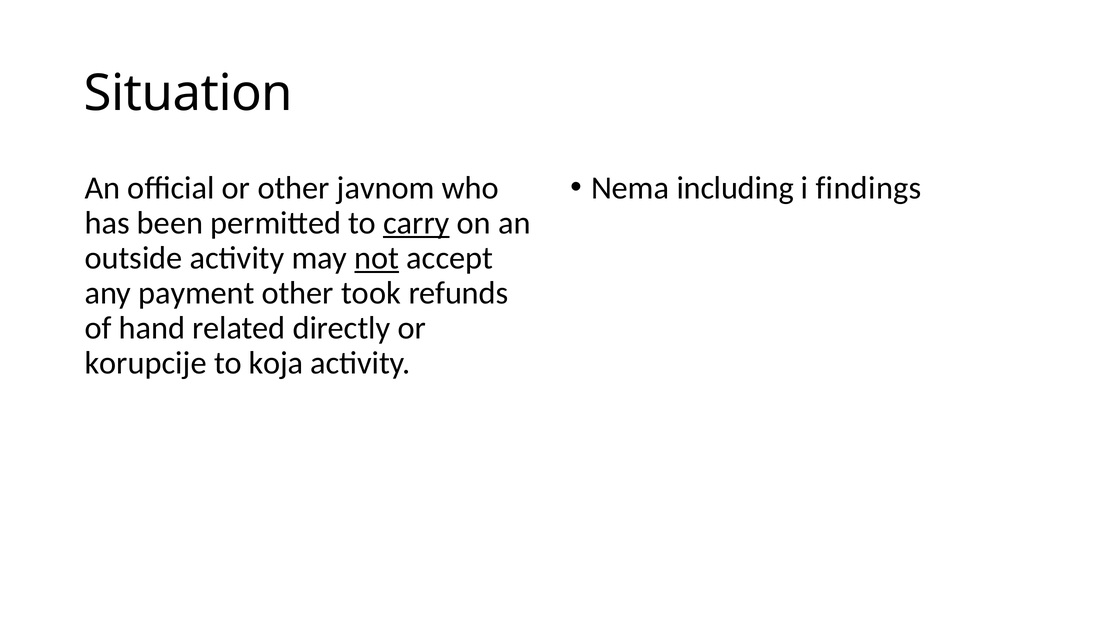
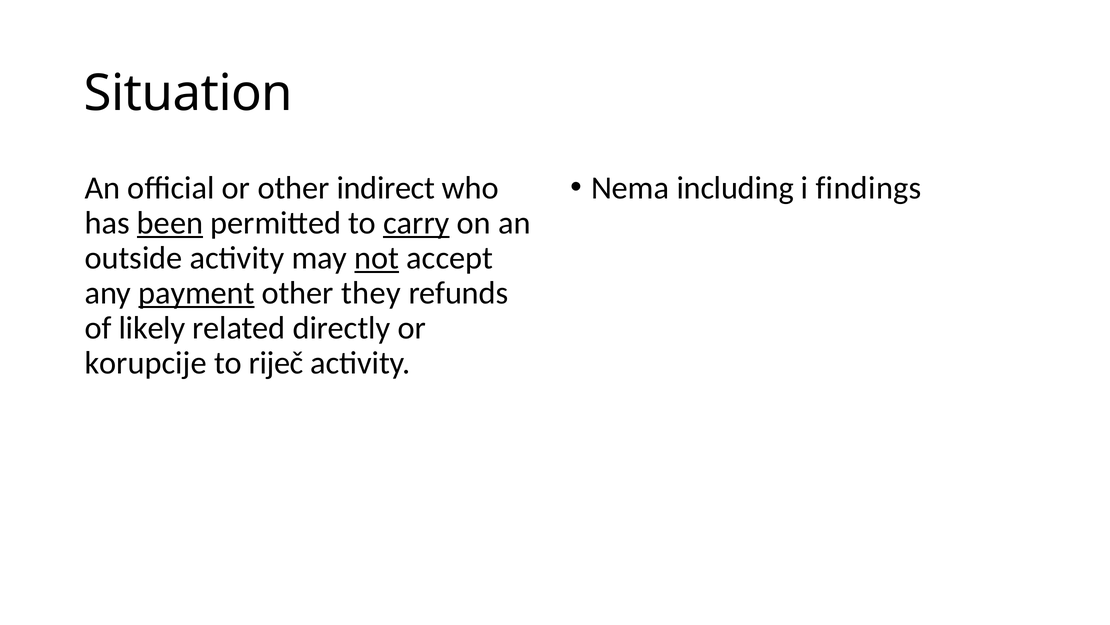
javnom: javnom -> indirect (386, 188)
been underline: none -> present (170, 223)
payment underline: none -> present (196, 293)
took: took -> they (371, 293)
hand: hand -> likely (152, 328)
koja: koja -> riječ (276, 363)
